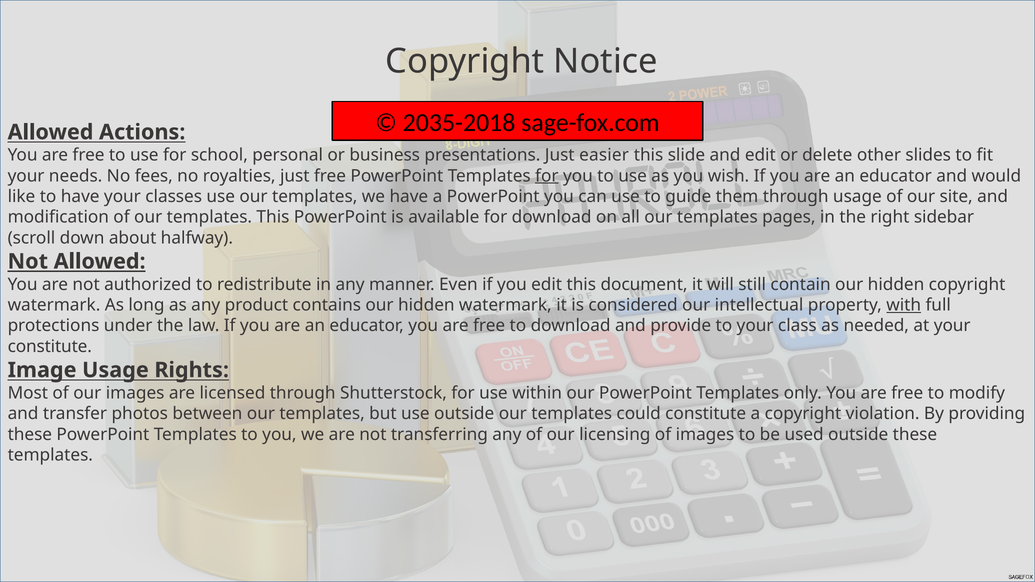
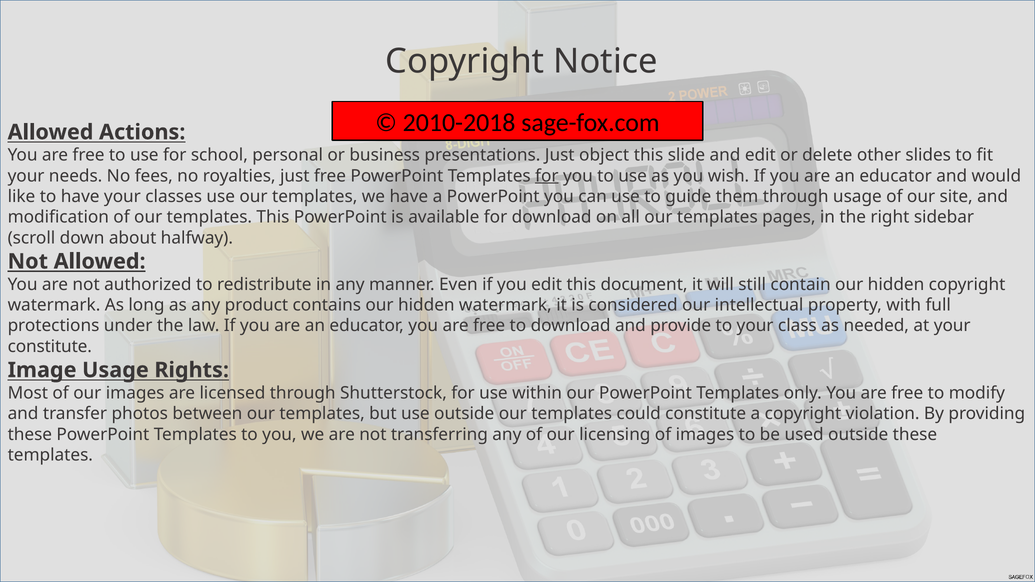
2035-2018: 2035-2018 -> 2010-2018 (459, 123)
easier: easier -> object (604, 155)
with underline: present -> none (904, 305)
